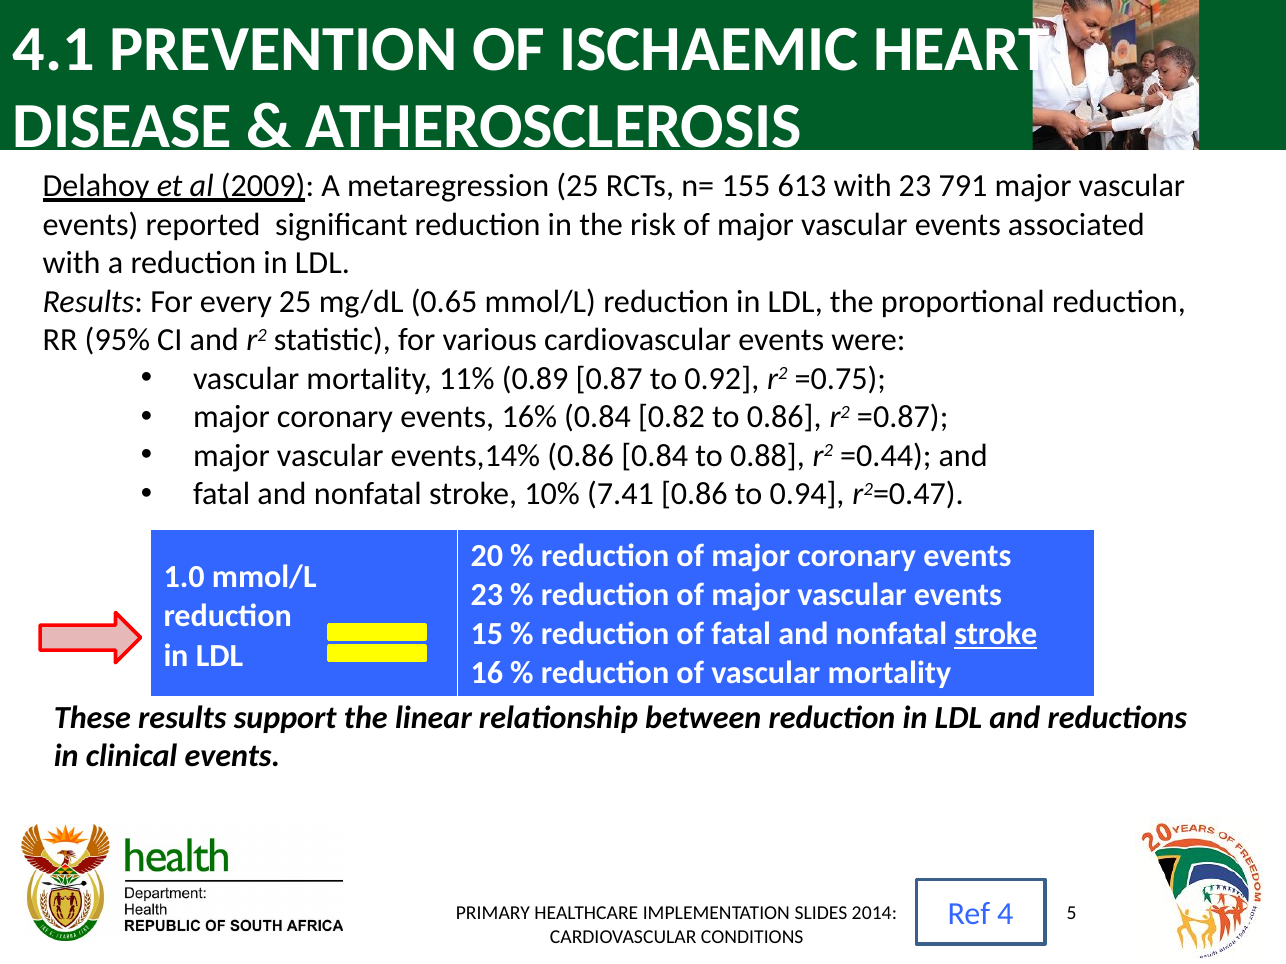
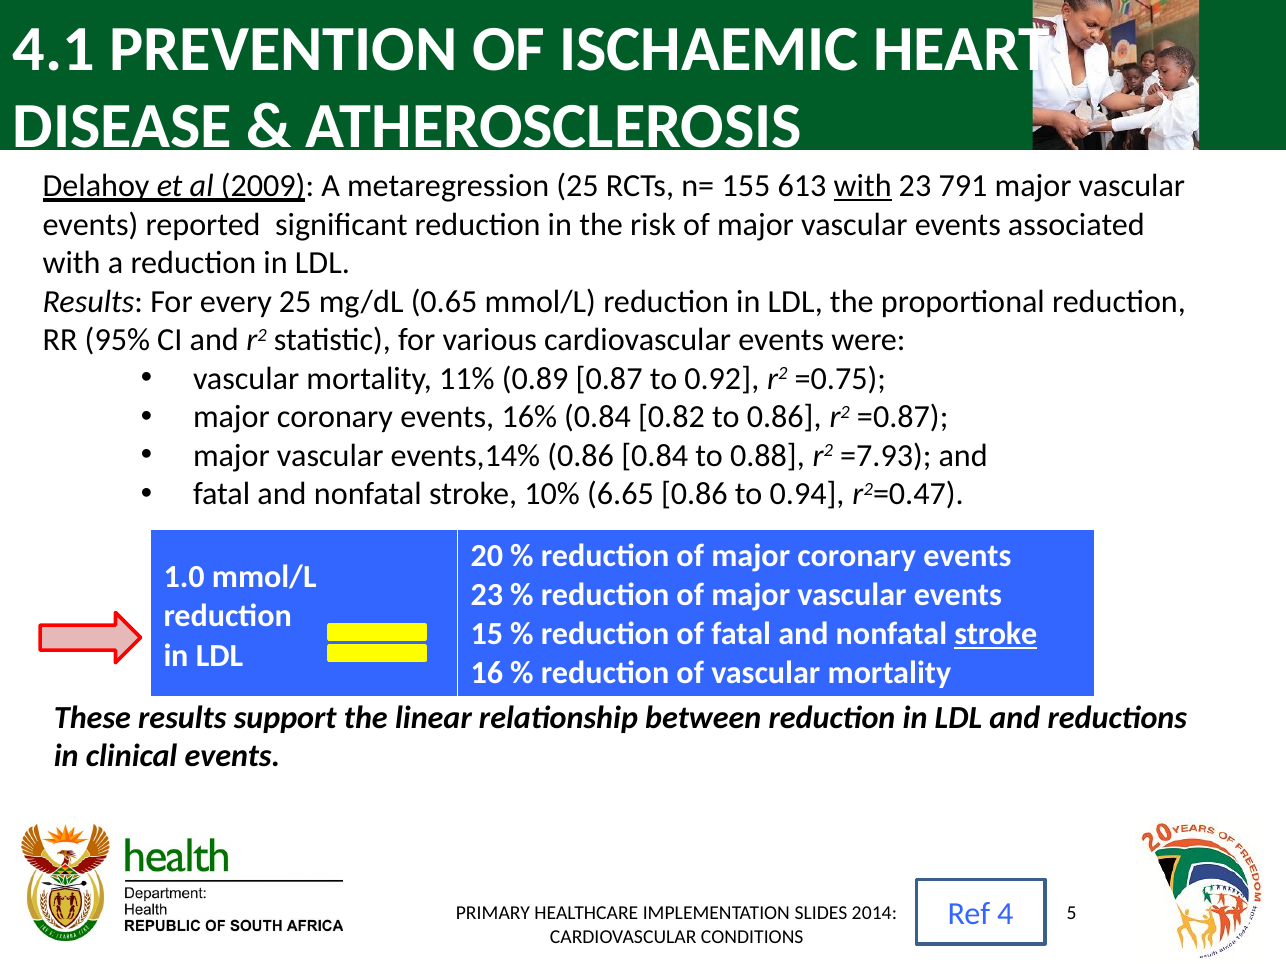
with underline: none -> present (863, 186)
=0.44: =0.44 -> =7.93 (886, 456)
7.41: 7.41 -> 6.65 (620, 495)
